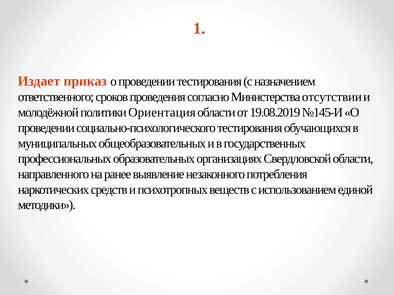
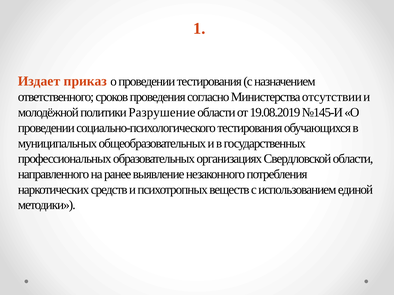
Ориентация: Ориентация -> Разрушение (162, 113)
